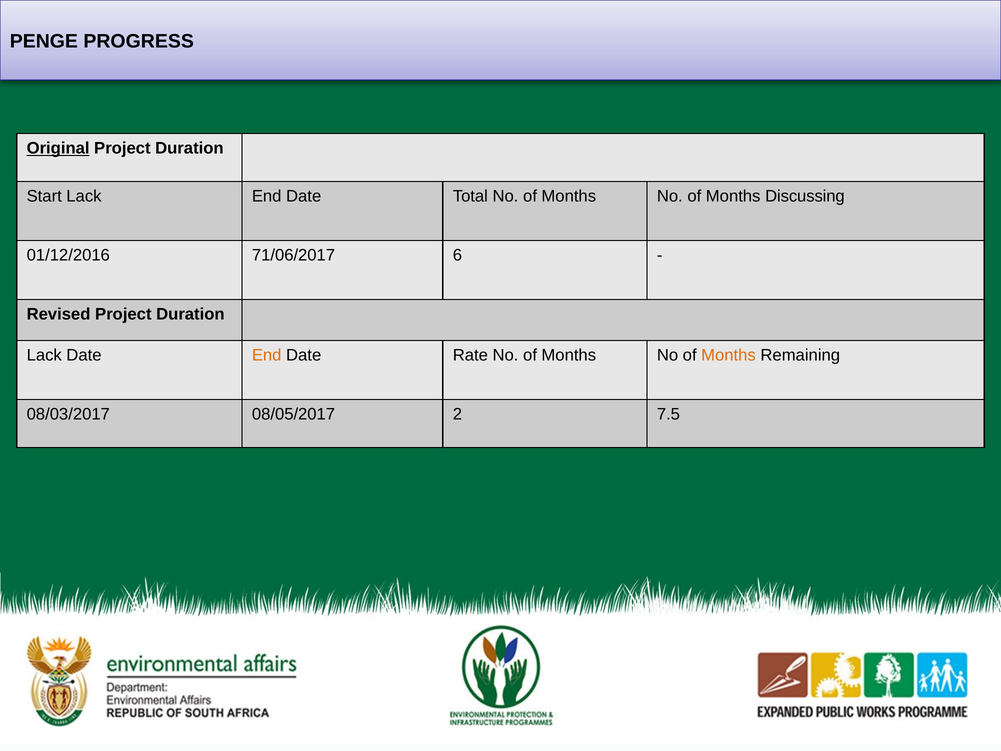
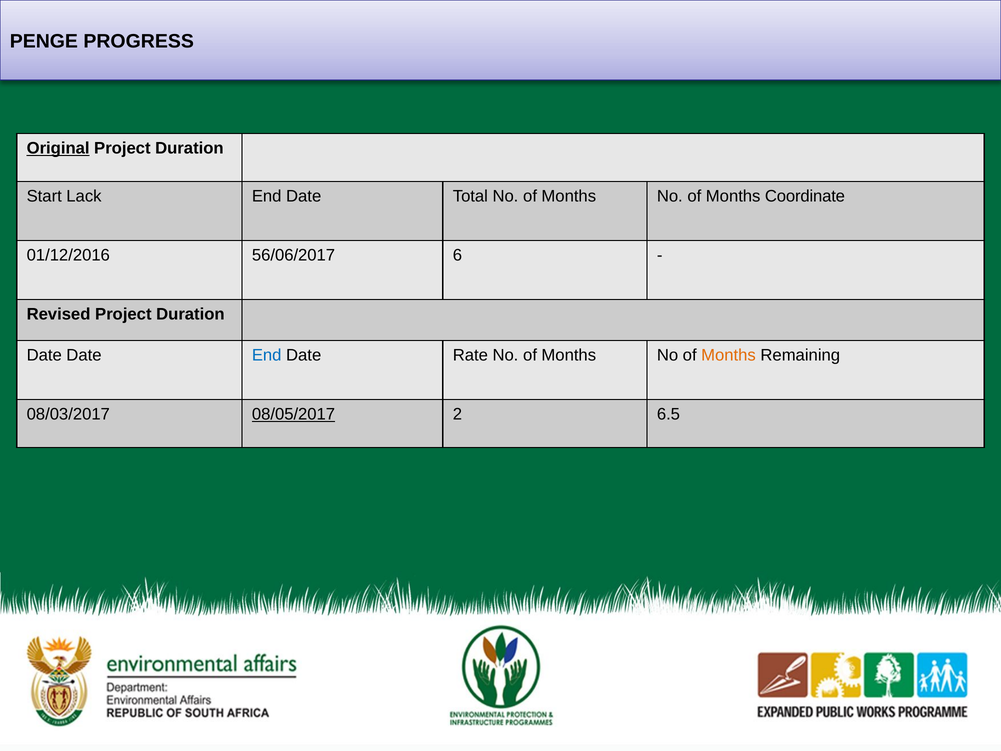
Discussing: Discussing -> Coordinate (805, 196)
71/06/2017: 71/06/2017 -> 56/06/2017 (294, 255)
Lack: Lack -> Date (44, 355)
End colour: orange -> blue (267, 355)
08/05/2017 underline: none -> present (294, 414)
7.5: 7.5 -> 6.5 (668, 414)
